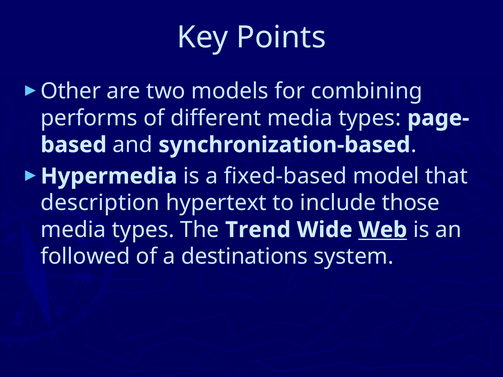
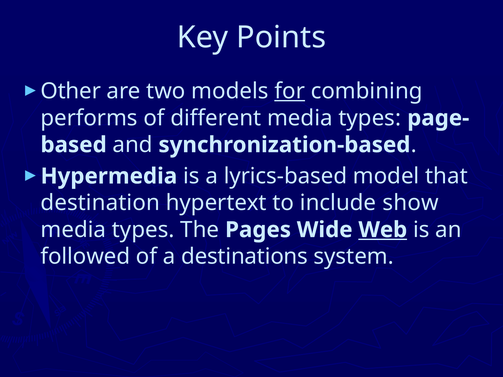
for underline: none -> present (290, 91)
fixed-based: fixed-based -> lyrics-based (285, 176)
description: description -> destination (100, 203)
those: those -> show (411, 203)
Trend: Trend -> Pages (258, 230)
